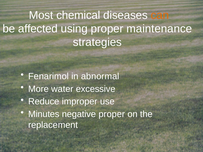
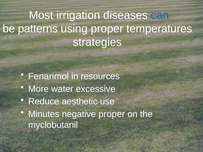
chemical: chemical -> irrigation (78, 15)
can colour: orange -> blue (160, 15)
affected: affected -> patterns (38, 29)
maintenance: maintenance -> temperatures (159, 29)
abnormal: abnormal -> resources (100, 76)
improper: improper -> aesthetic (80, 102)
replacement: replacement -> myclobutanil (53, 125)
